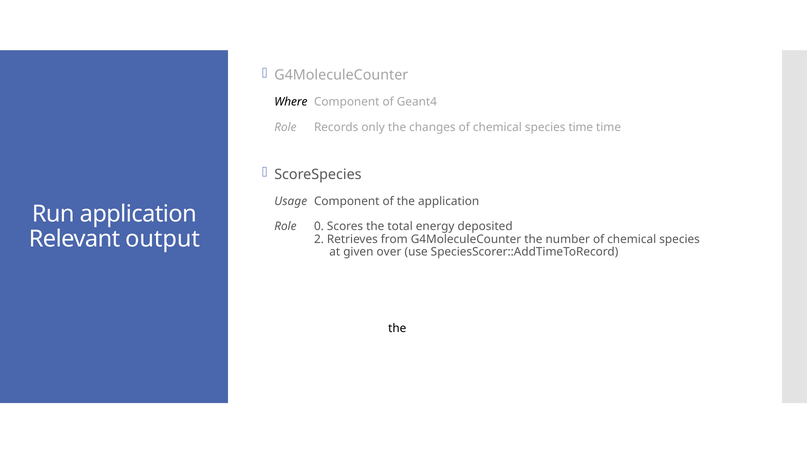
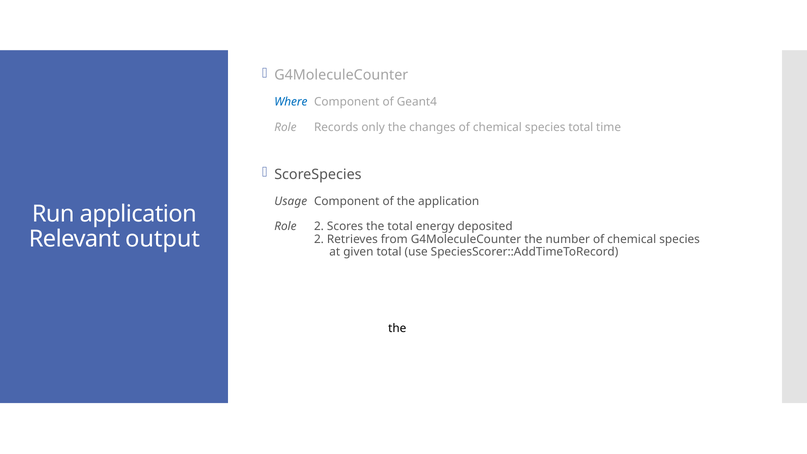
Where colour: black -> blue (291, 102)
species time: time -> total (581, 127)
Role 0: 0 -> 2 (319, 227)
given over: over -> total (389, 252)
